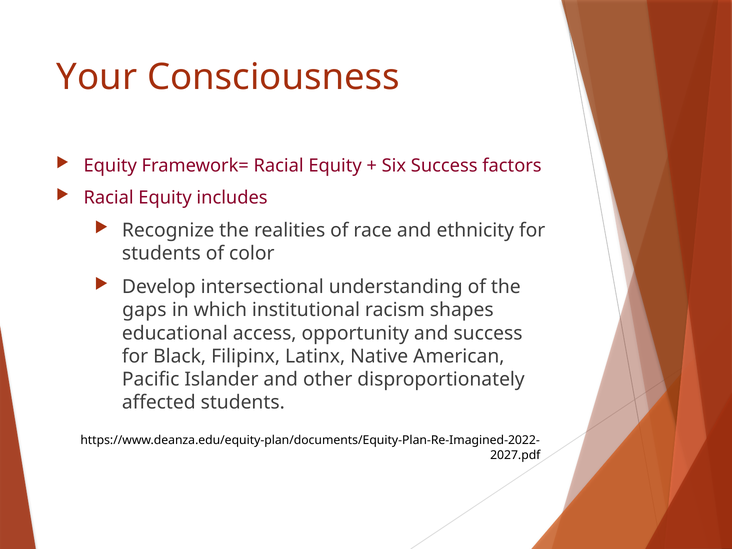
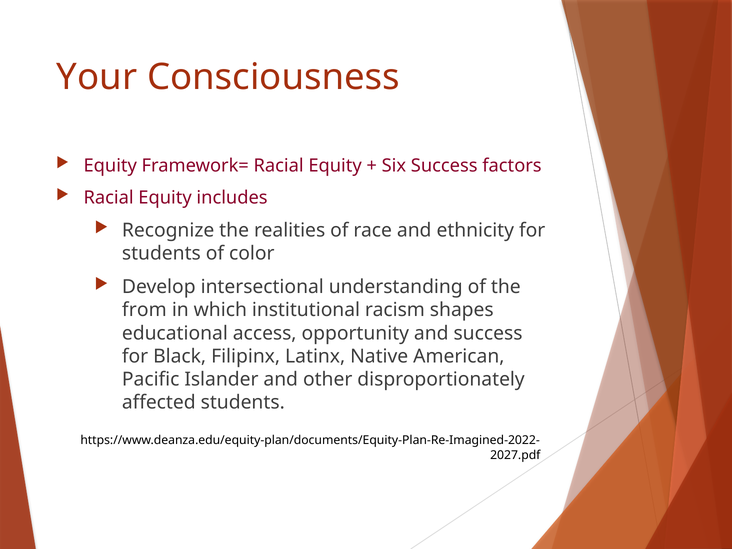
gaps: gaps -> from (144, 310)
